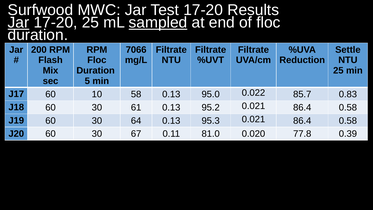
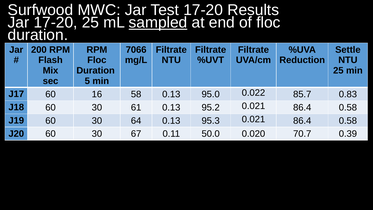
Jar underline: present -> none (18, 23)
10: 10 -> 16 (97, 94)
81.0: 81.0 -> 50.0 (211, 134)
77.8: 77.8 -> 70.7 (302, 134)
